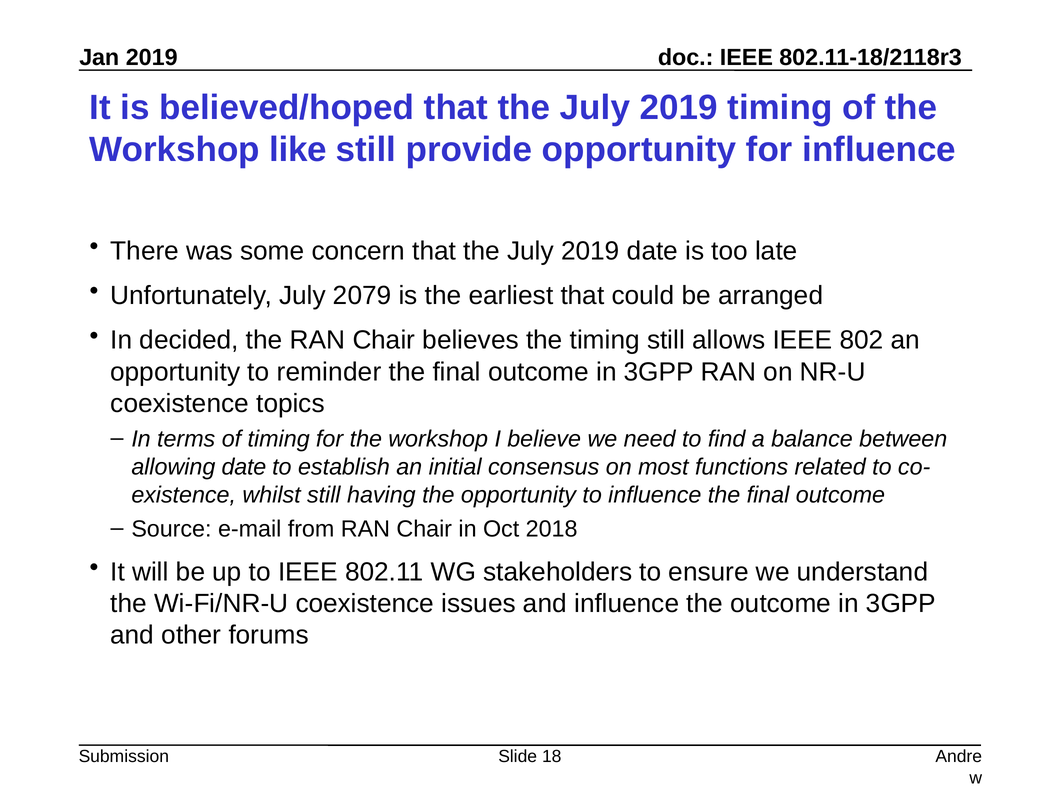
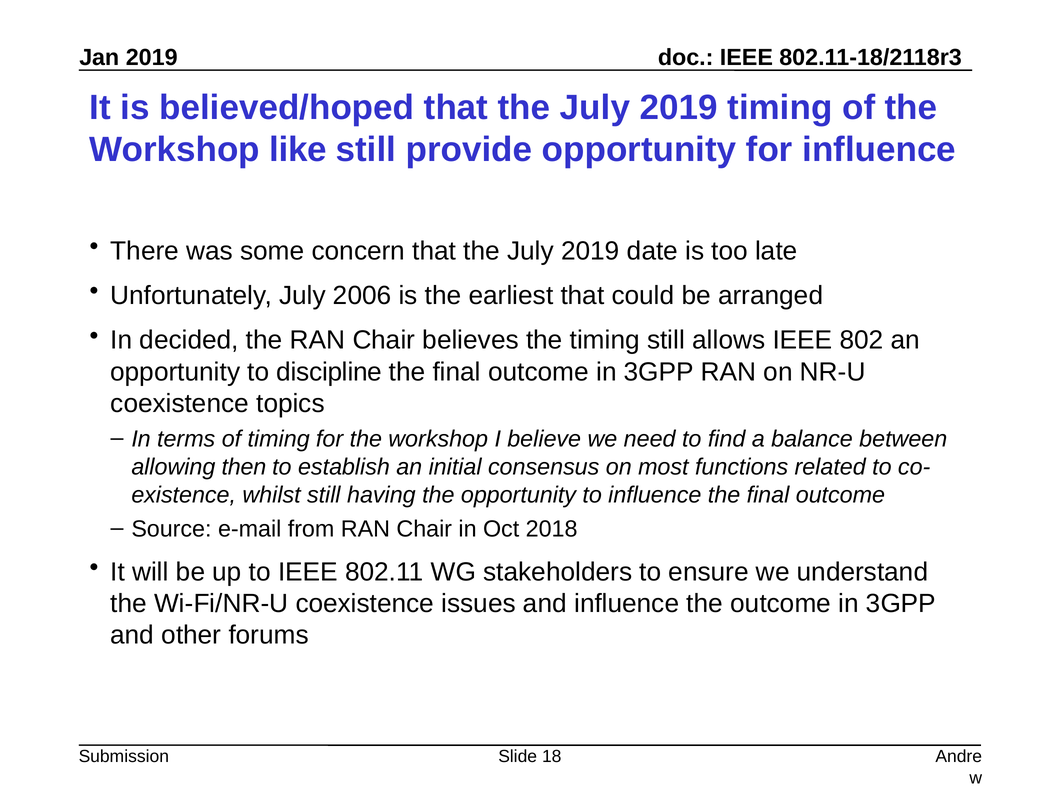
2079: 2079 -> 2006 (362, 295)
reminder: reminder -> discipline (329, 372)
allowing date: date -> then (244, 466)
